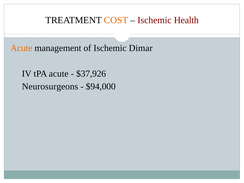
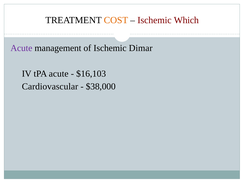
Health: Health -> Which (186, 20)
Acute colour: orange -> purple (21, 48)
$37,926: $37,926 -> $16,103 (91, 74)
Neurosurgeons: Neurosurgeons -> Cardiovascular (50, 87)
$94,000: $94,000 -> $38,000 (101, 87)
